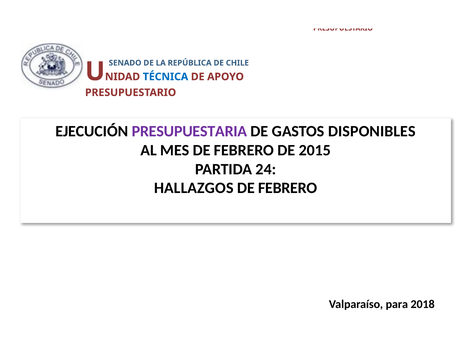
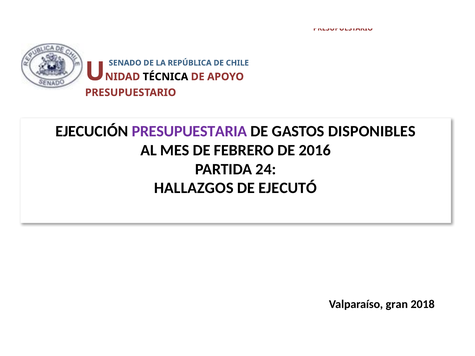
TÉCNICA colour: blue -> black (165, 77)
2015: 2015 -> 2016 (315, 150)
FEBRERO: FEBRERO -> EJECUTÓ (288, 188)
para: para -> gran (397, 304)
